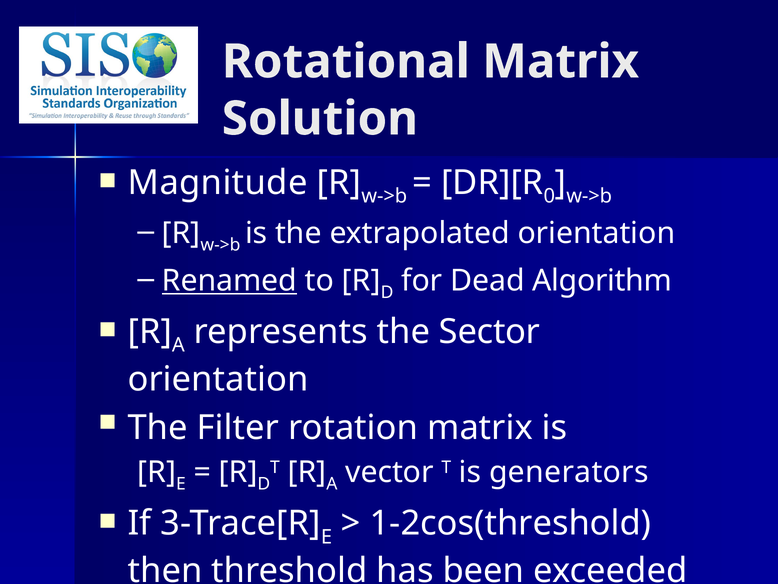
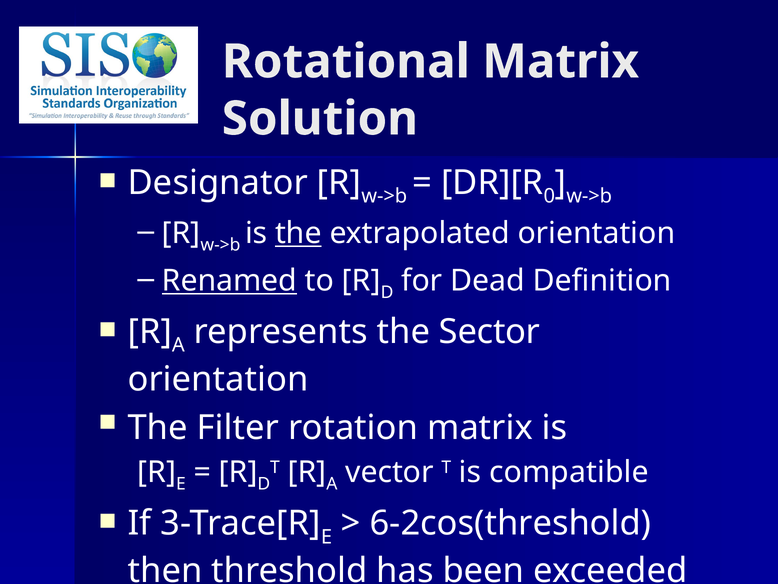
Magnitude: Magnitude -> Designator (218, 183)
the underline: none -> present (298, 233)
Algorithm: Algorithm -> Definition (602, 280)
generators: generators -> compatible (569, 472)
1-2cos(threshold: 1-2cos(threshold -> 6-2cos(threshold (511, 523)
